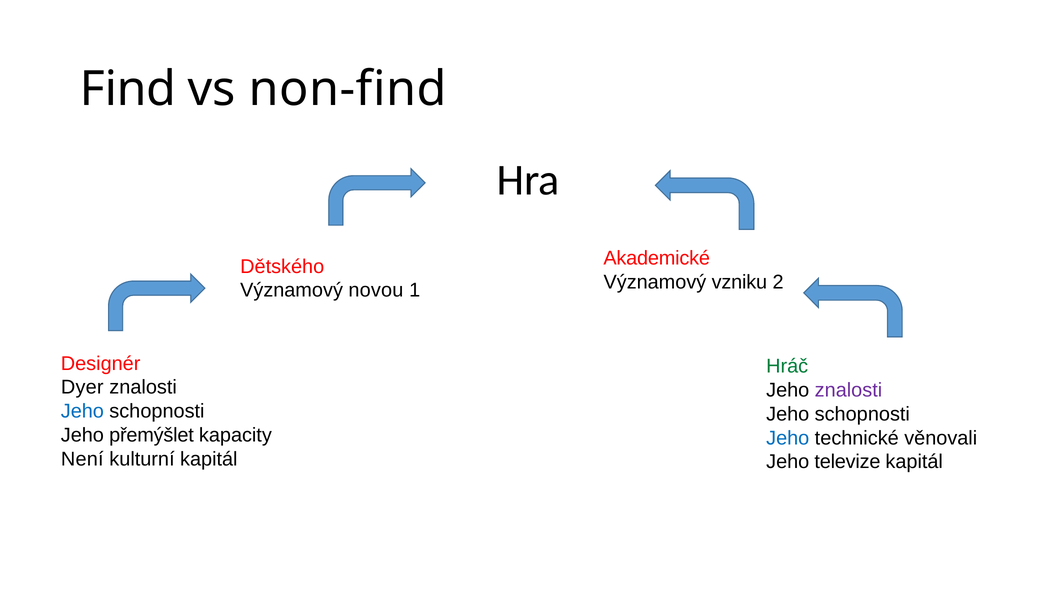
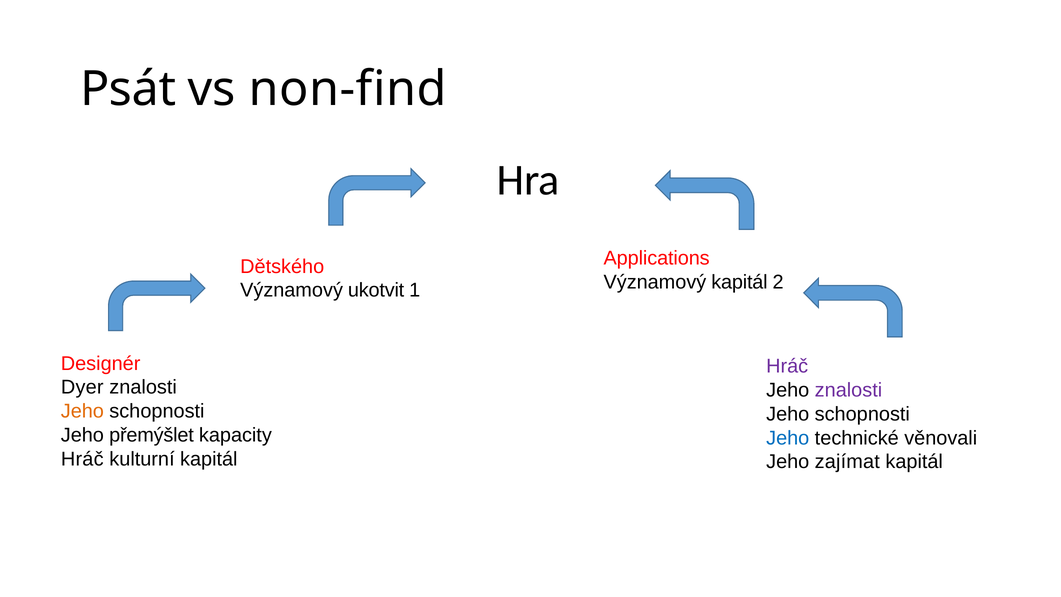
Find: Find -> Psát (128, 89)
Akademické: Akademické -> Applications (657, 258)
Významový vzniku: vzniku -> kapitál (739, 282)
novou: novou -> ukotvit (376, 290)
Hráč colour: green -> purple (787, 366)
Jeho colour: blue -> orange (82, 411)
Není: Není -> Hráč (82, 459)
televize: televize -> zajímat (847, 462)
